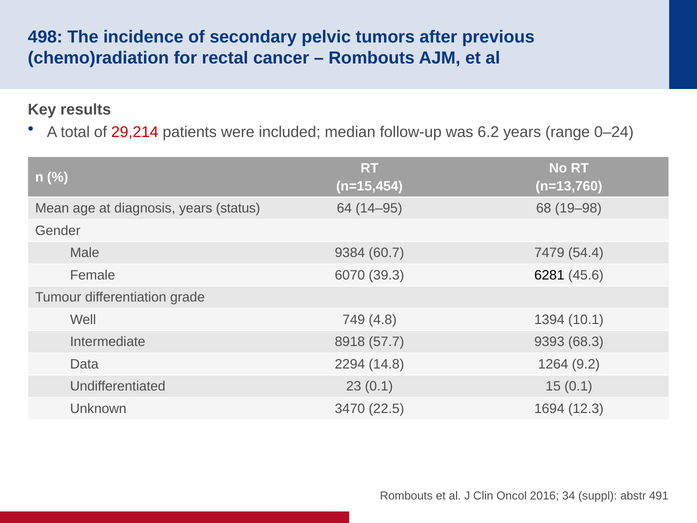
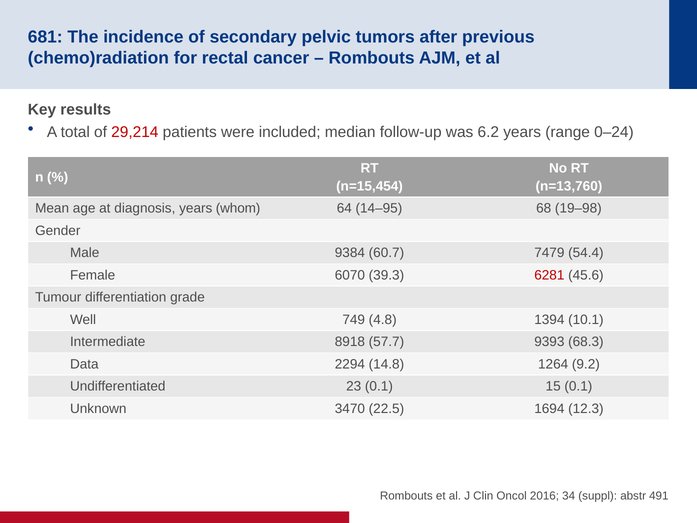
498: 498 -> 681 (45, 37)
status: status -> whom (238, 208)
6281 colour: black -> red (549, 275)
